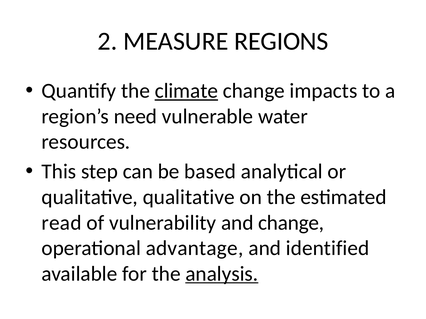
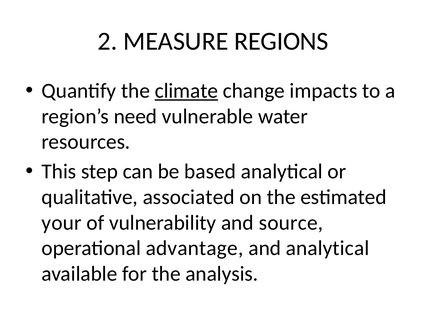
qualitative qualitative: qualitative -> associated (189, 197)
read: read -> your (62, 223)
and change: change -> source (291, 223)
and identified: identified -> analytical (328, 249)
analysis underline: present -> none (222, 274)
